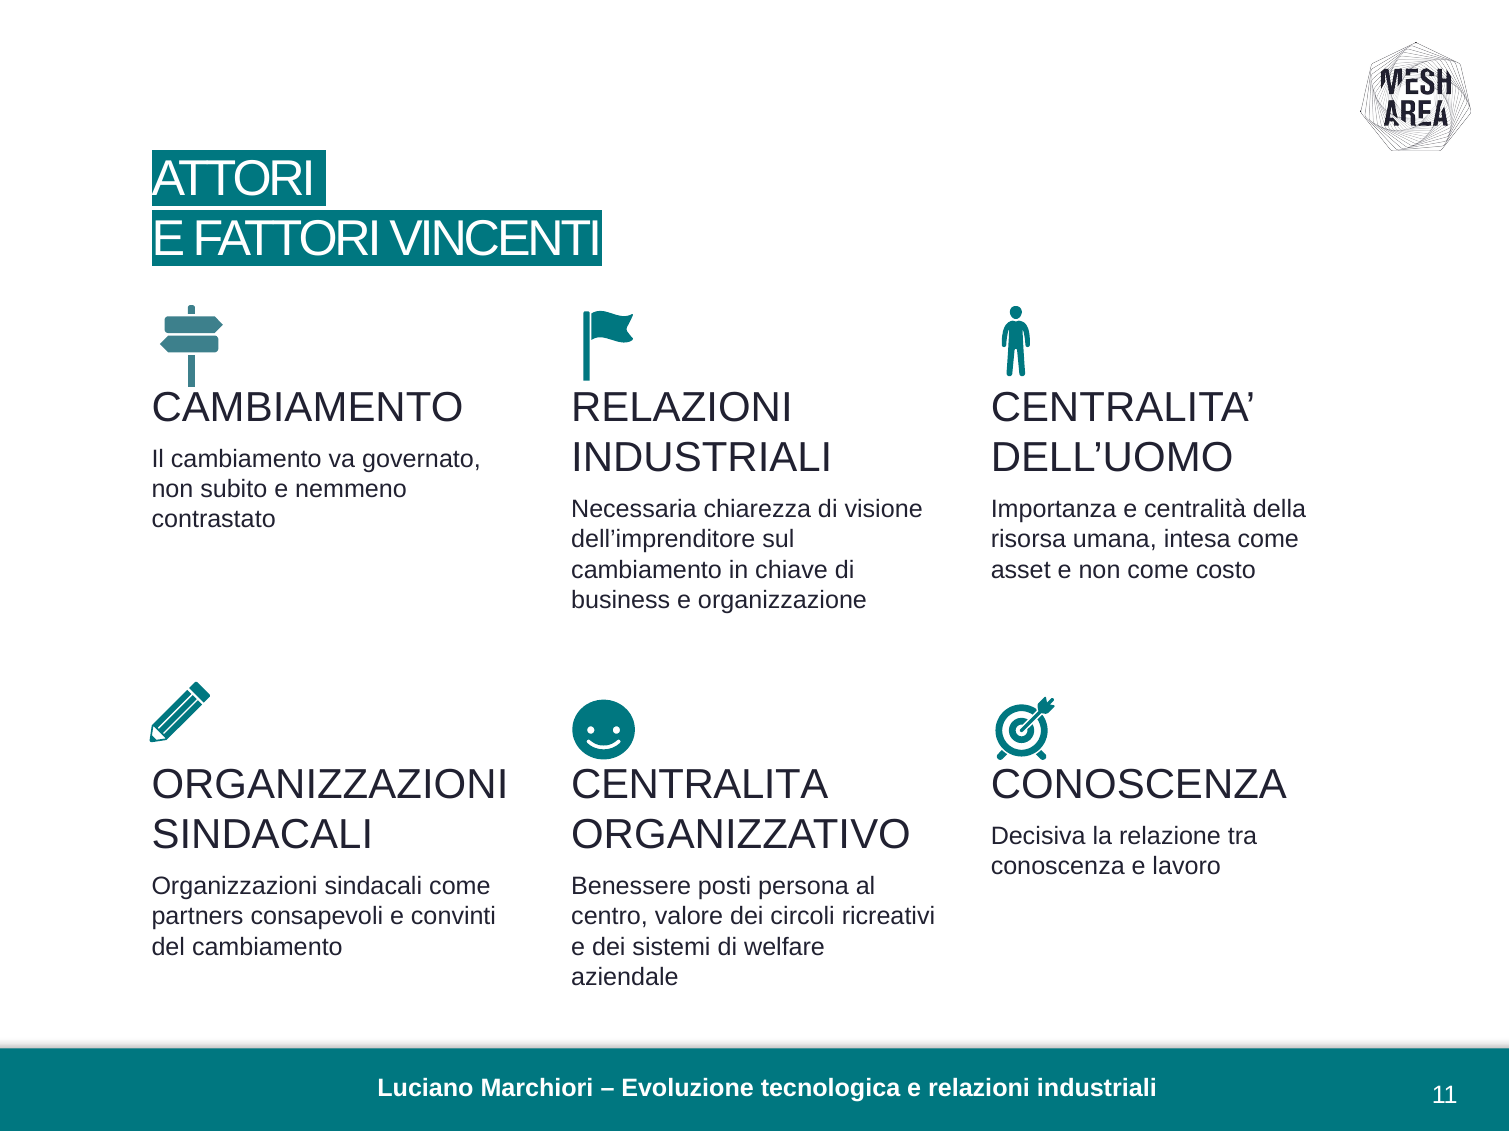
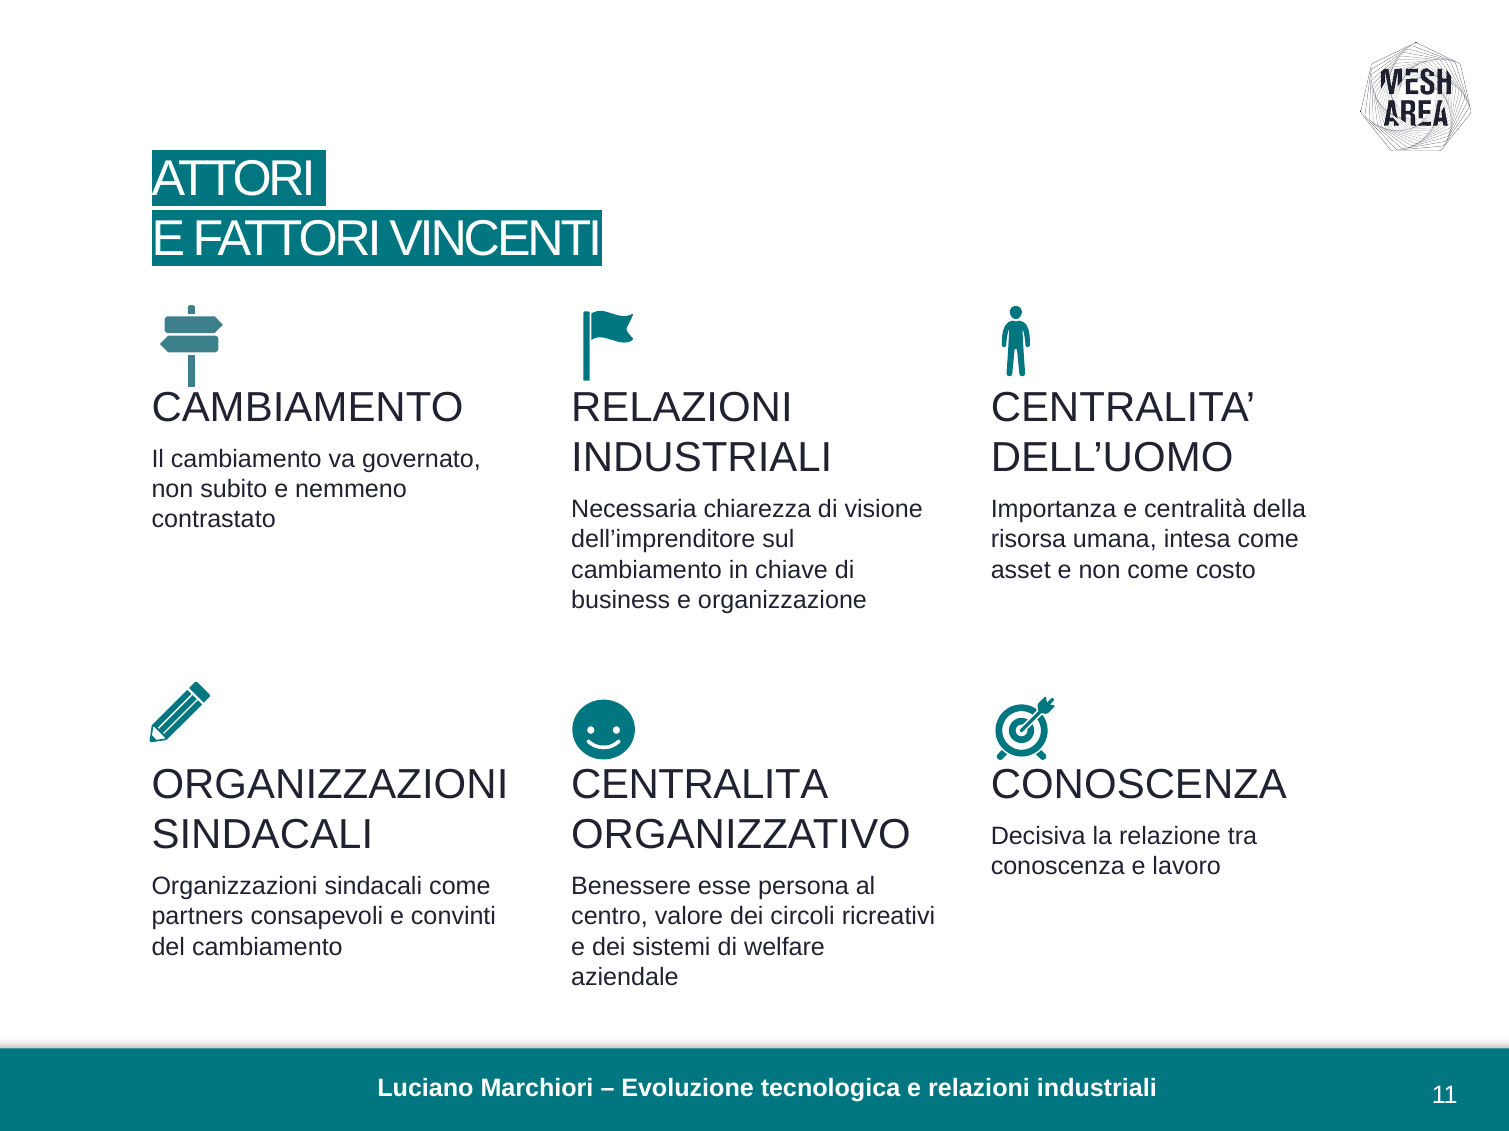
posti: posti -> esse (725, 887)
